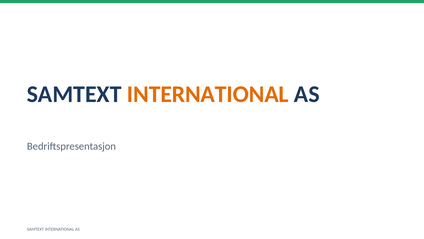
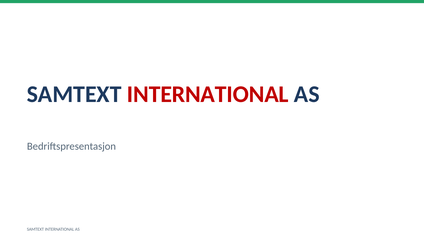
INTERNATIONAL colour: orange -> red (208, 94)
